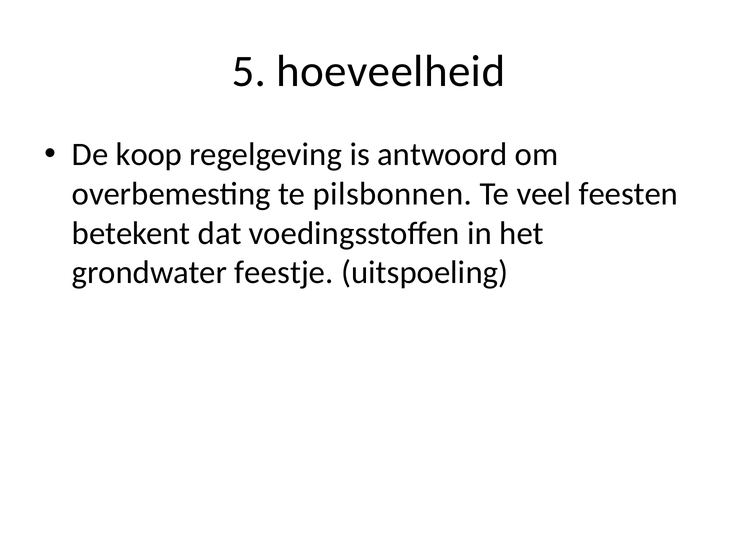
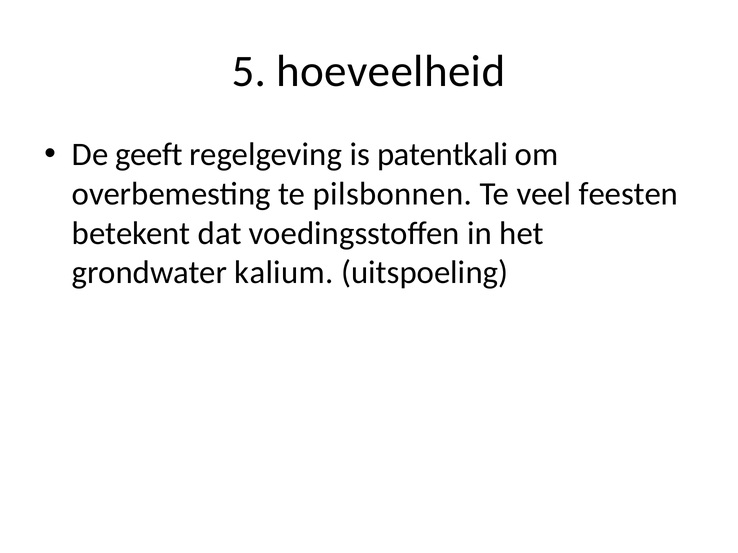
koop: koop -> geeft (149, 155)
antwoord: antwoord -> patentkali (443, 155)
feestje: feestje -> kalium (284, 273)
